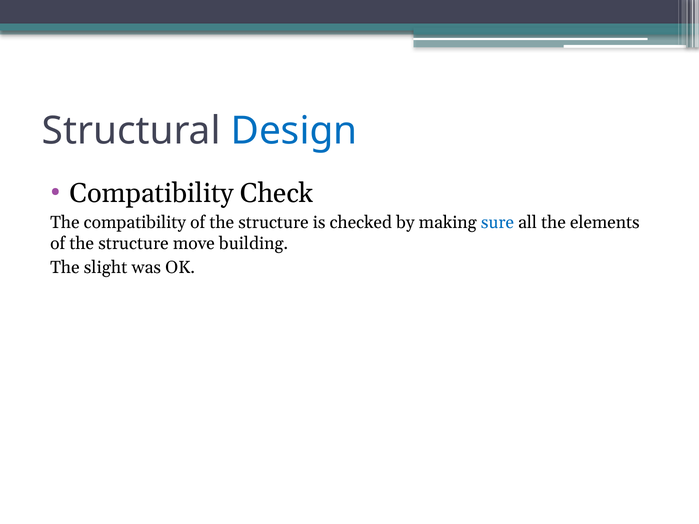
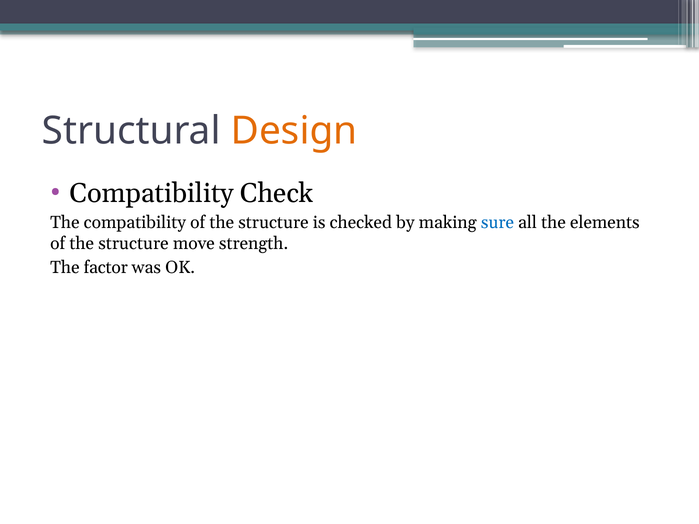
Design colour: blue -> orange (294, 131)
building: building -> strength (254, 244)
slight: slight -> factor (106, 268)
